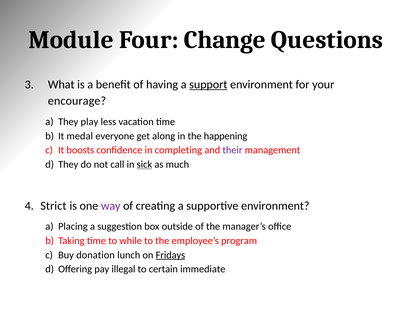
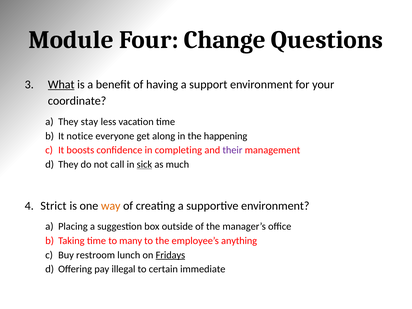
What underline: none -> present (61, 84)
support underline: present -> none (208, 84)
encourage: encourage -> coordinate (77, 101)
play: play -> stay (89, 122)
medal: medal -> notice (80, 136)
way colour: purple -> orange (111, 206)
while: while -> many (131, 241)
program: program -> anything (239, 241)
donation: donation -> restroom (96, 255)
